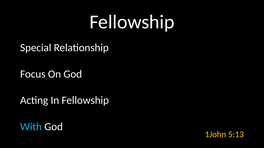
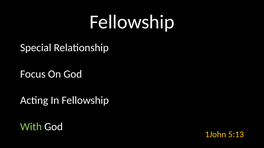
With colour: light blue -> light green (31, 127)
